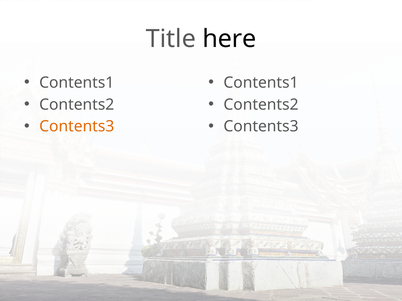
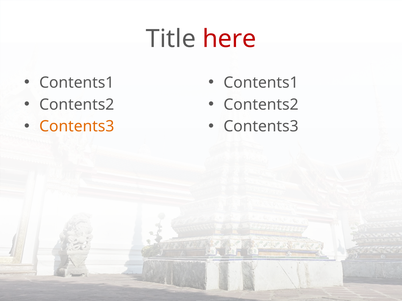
here colour: black -> red (229, 39)
